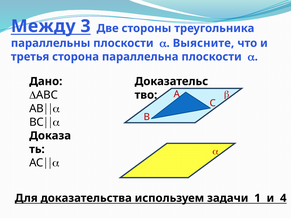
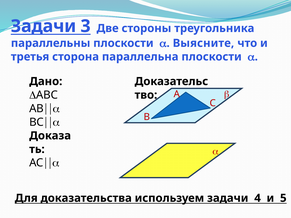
Между: Между -> Задачи (43, 26)
1: 1 -> 4 (258, 198)
4: 4 -> 5 (283, 198)
